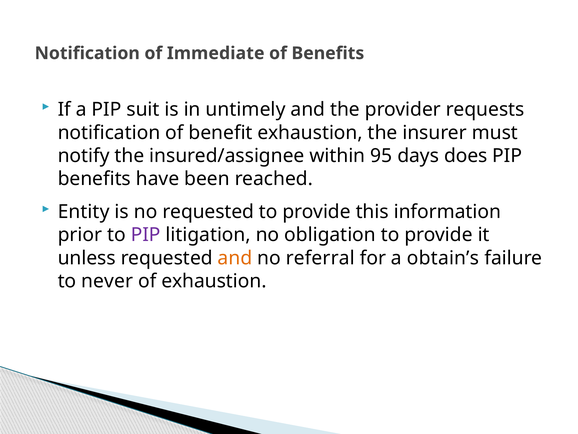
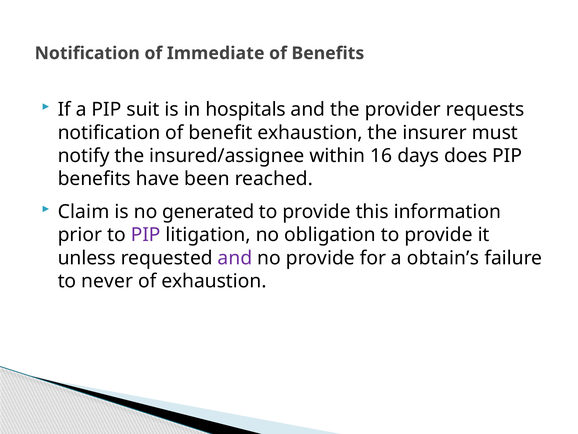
untimely: untimely -> hospitals (246, 109)
95: 95 -> 16 (381, 156)
Entity: Entity -> Claim (84, 212)
no requested: requested -> generated (208, 212)
and colour: orange -> purple (235, 258)
no referral: referral -> provide (320, 258)
